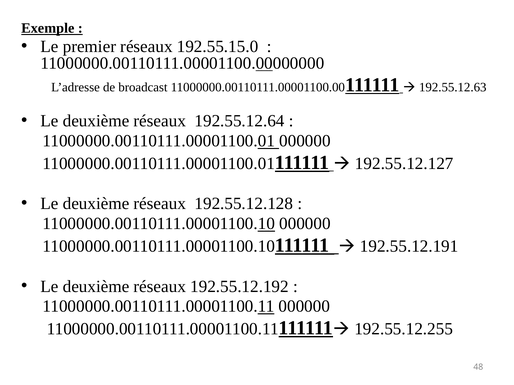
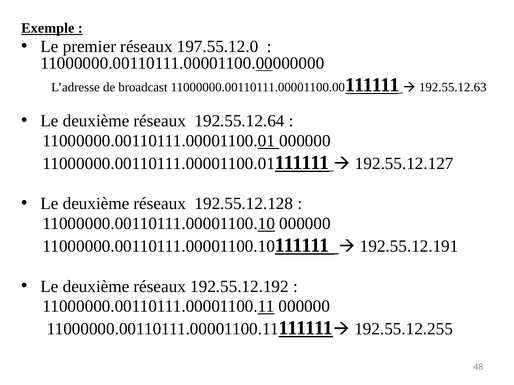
192.55.15.0: 192.55.15.0 -> 197.55.12.0 (218, 47)
